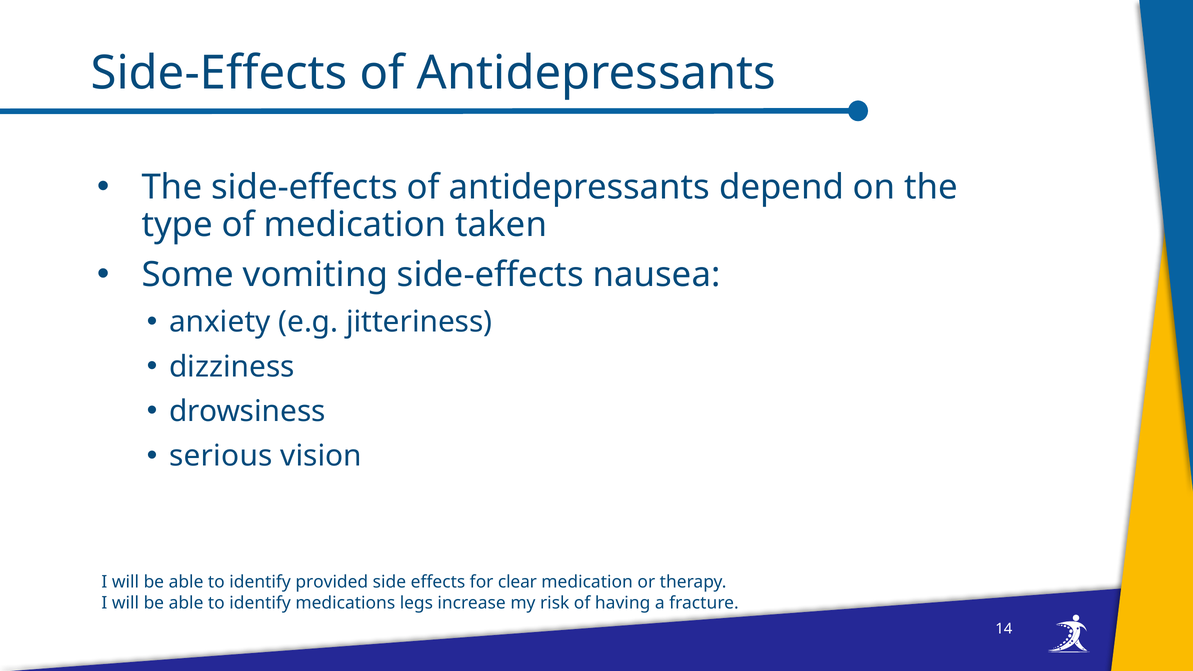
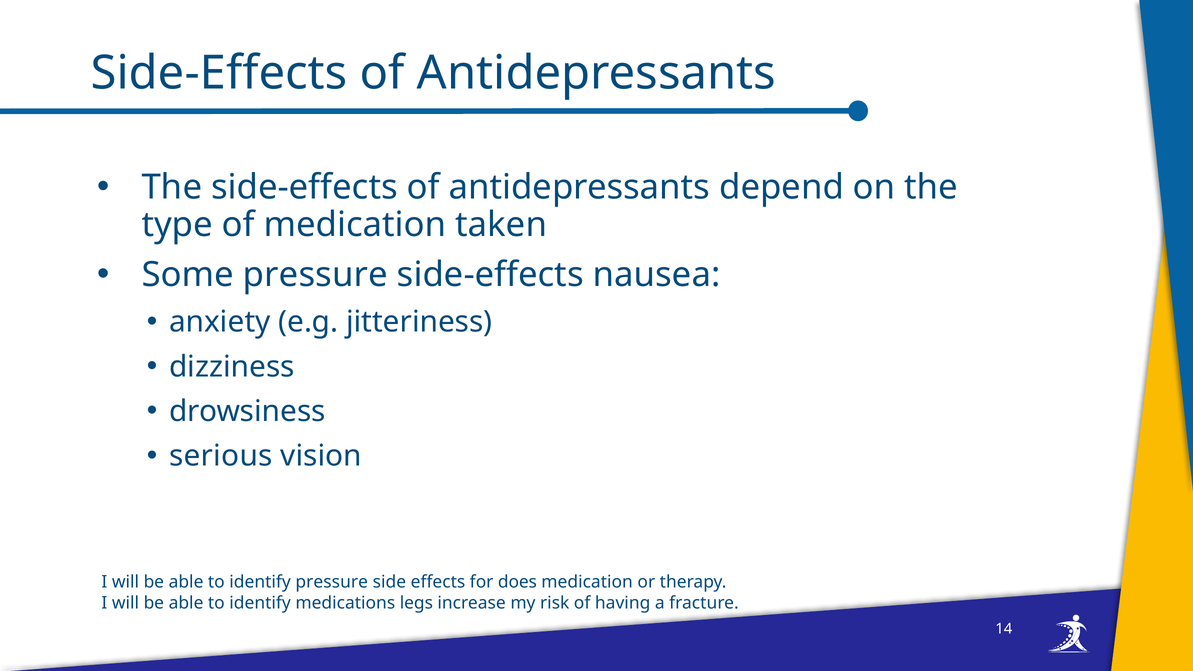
Some vomiting: vomiting -> pressure (315, 275)
identify provided: provided -> pressure (332, 582)
clear: clear -> does (517, 582)
